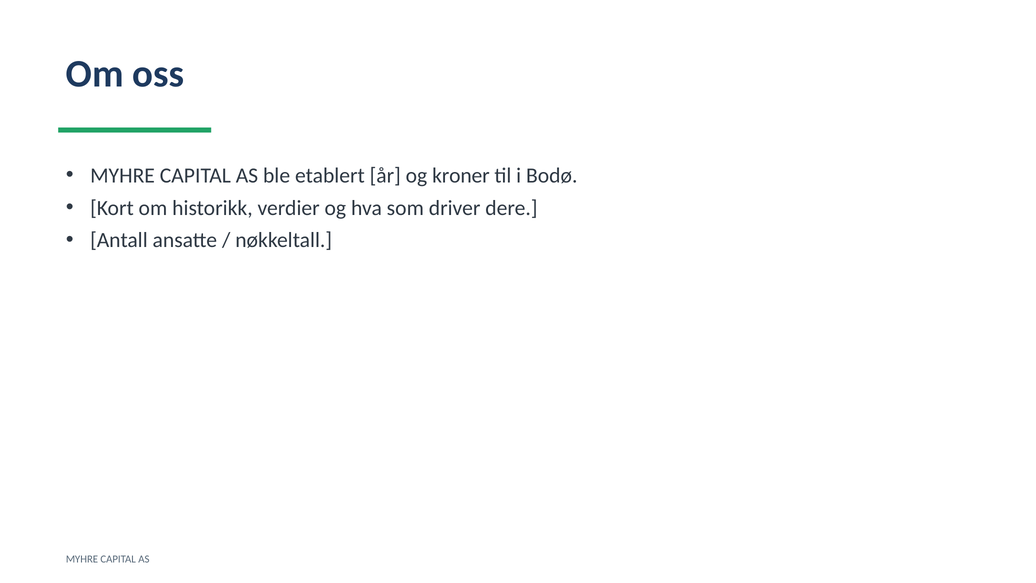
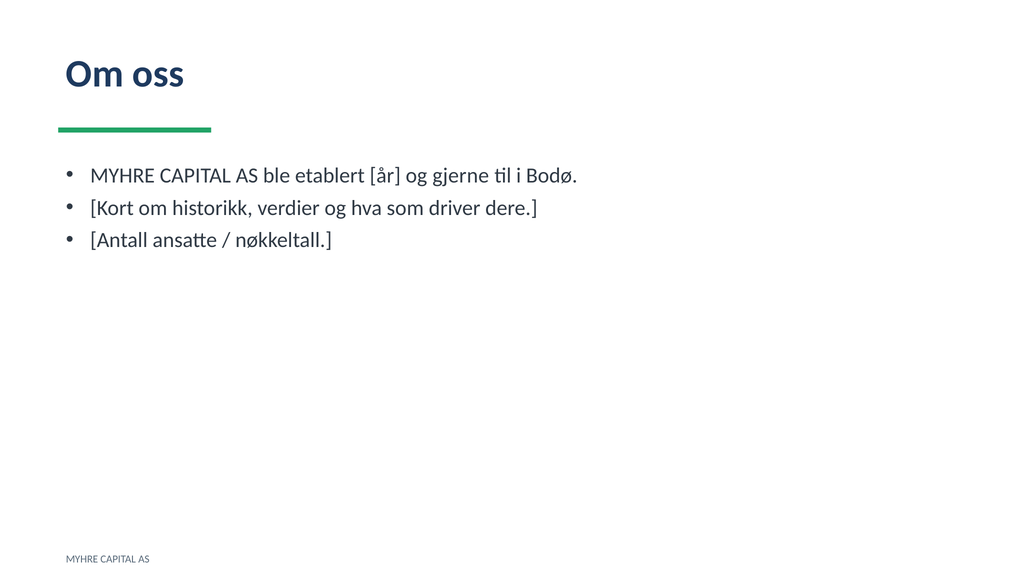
kroner: kroner -> gjerne (461, 175)
